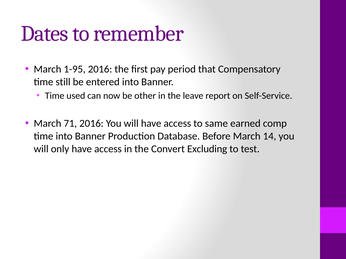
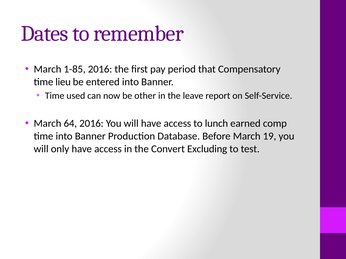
1-95: 1-95 -> 1-85 (75, 69)
still: still -> lieu (63, 82)
71: 71 -> 64 (70, 124)
same: same -> lunch (216, 124)
14: 14 -> 19 (270, 136)
